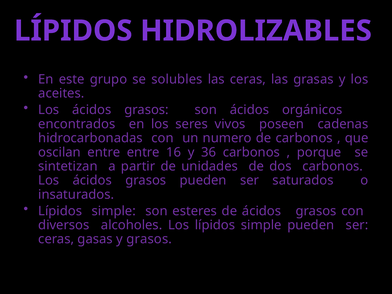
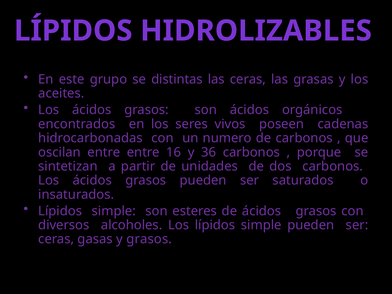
solubles: solubles -> distintas (177, 79)
